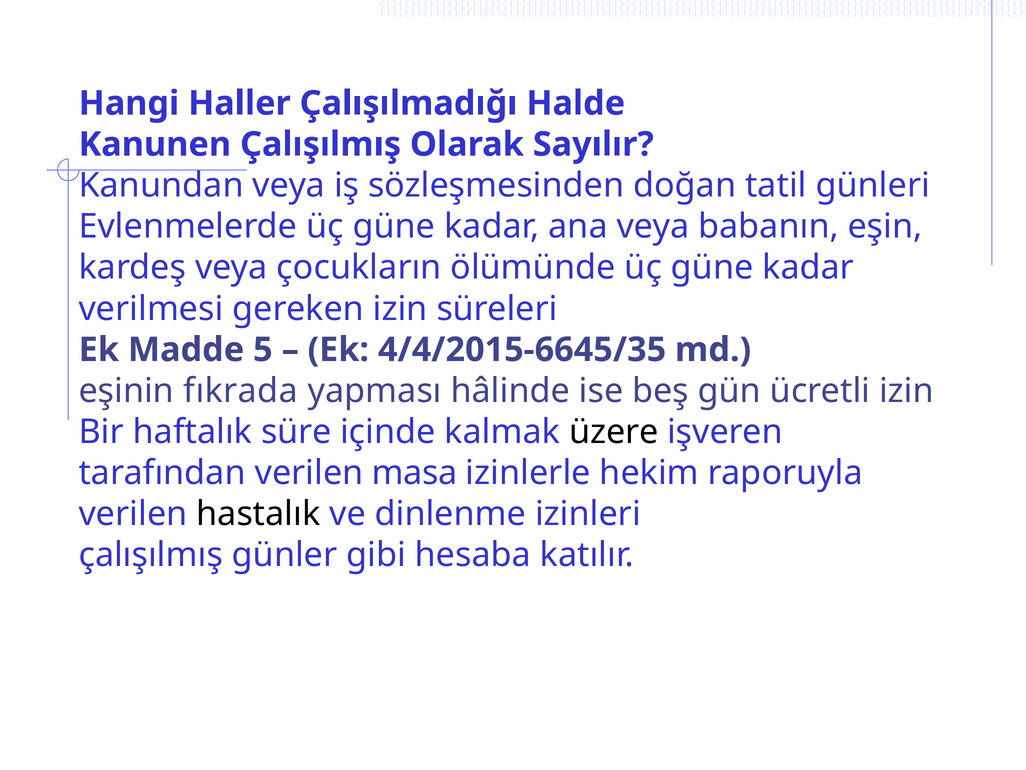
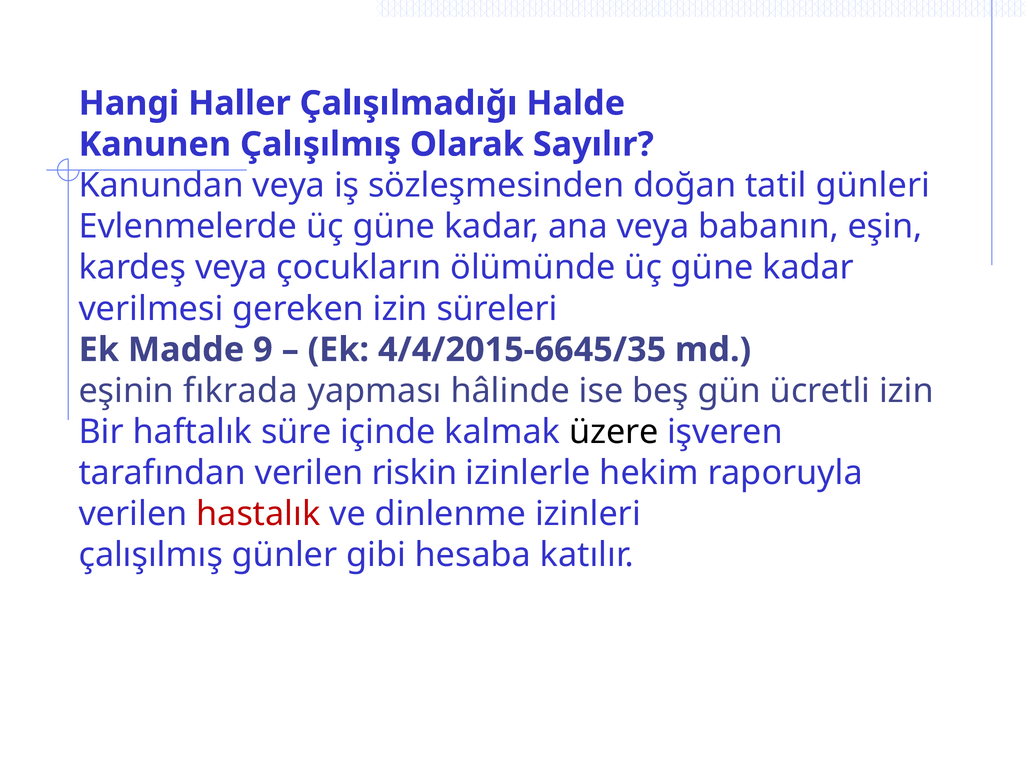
5: 5 -> 9 (263, 350)
masa: masa -> riskin (415, 473)
hastalık colour: black -> red (258, 514)
